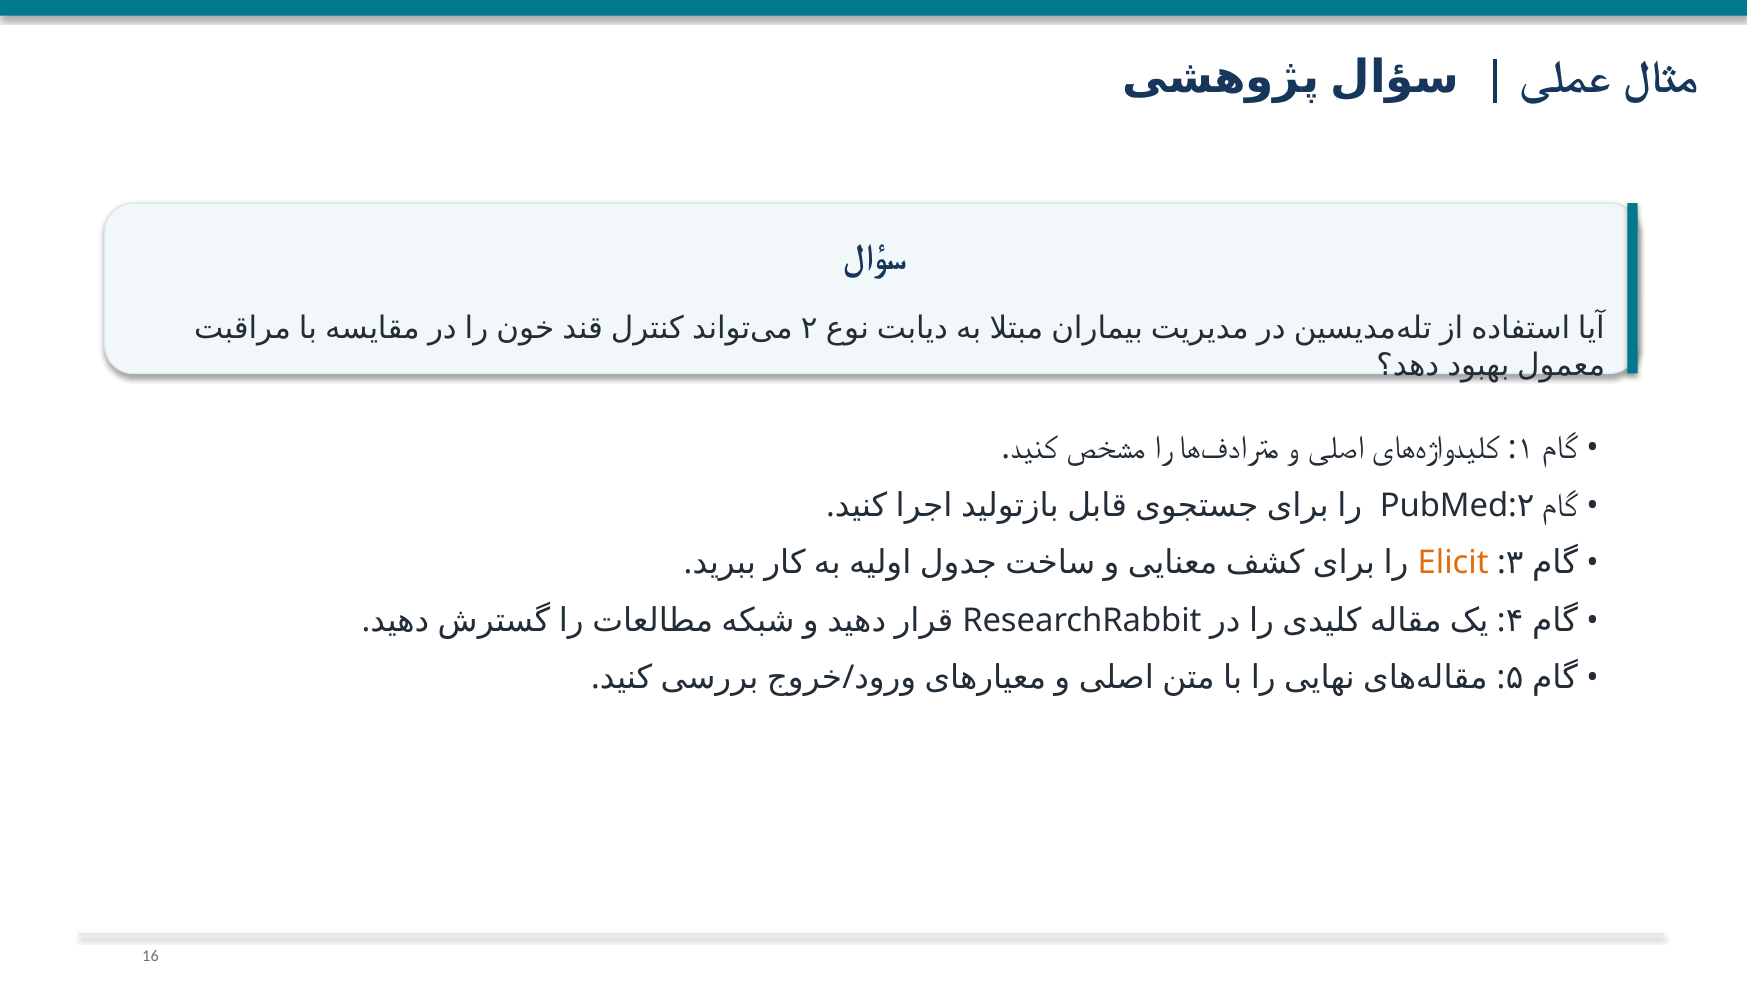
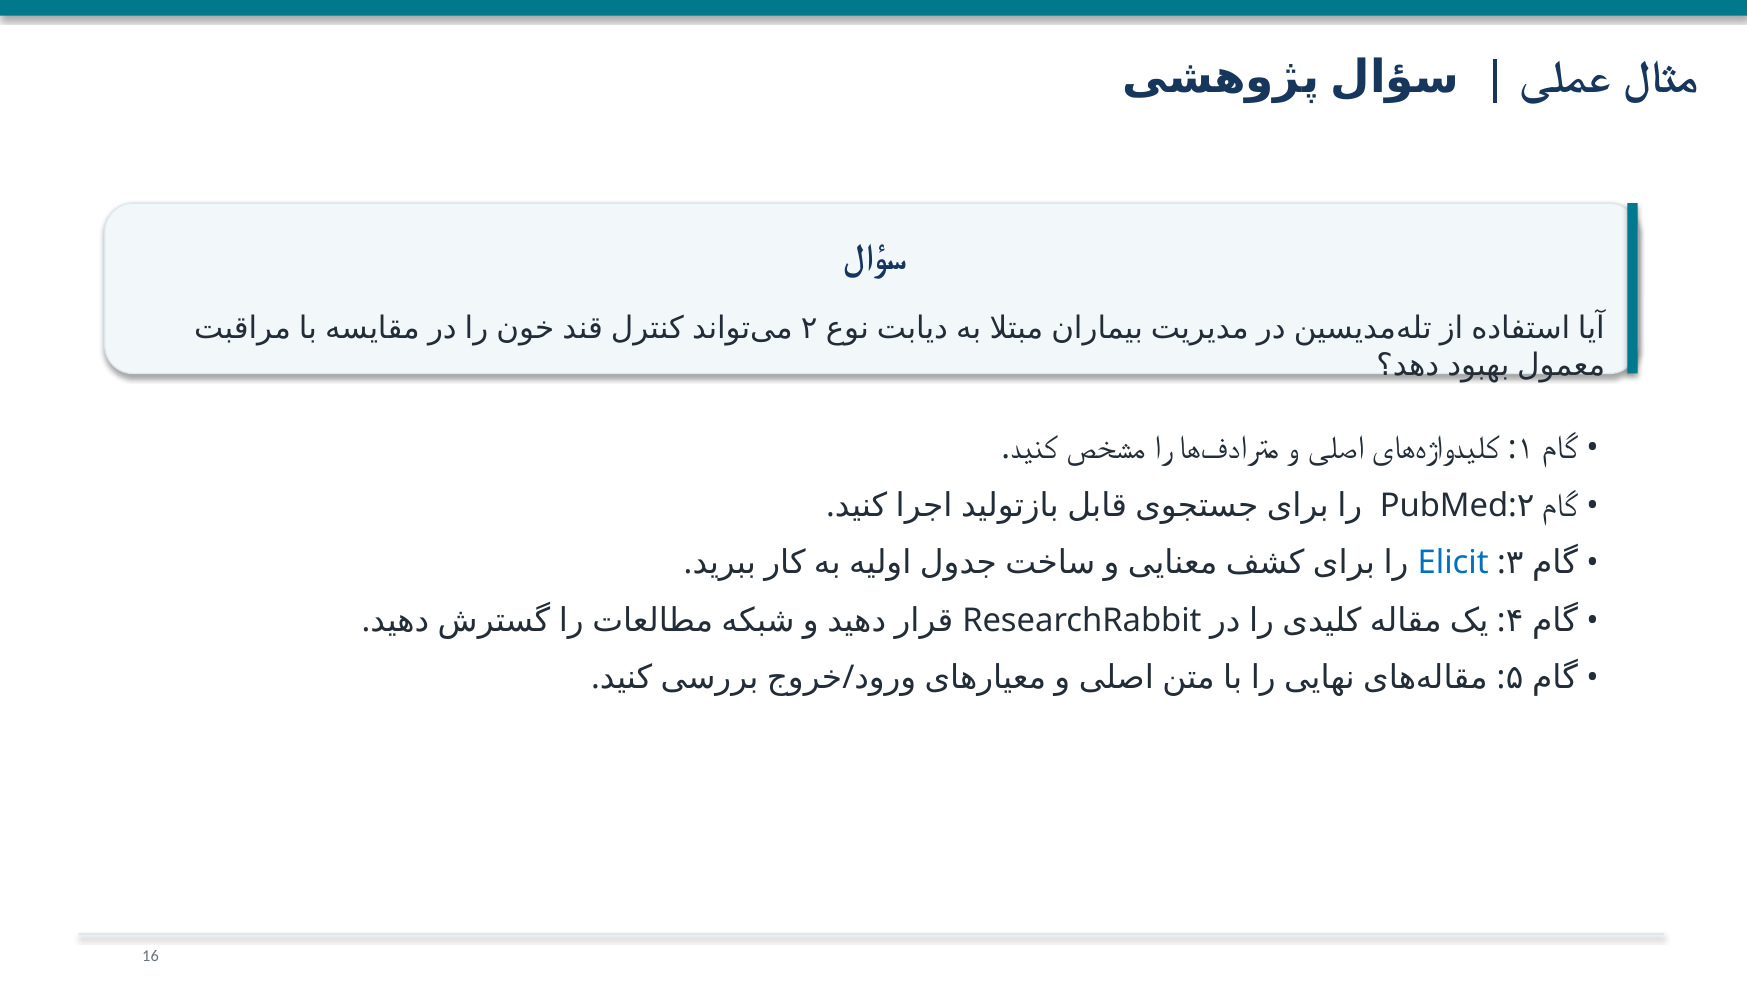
Elicit colour: orange -> blue (1453, 563)
